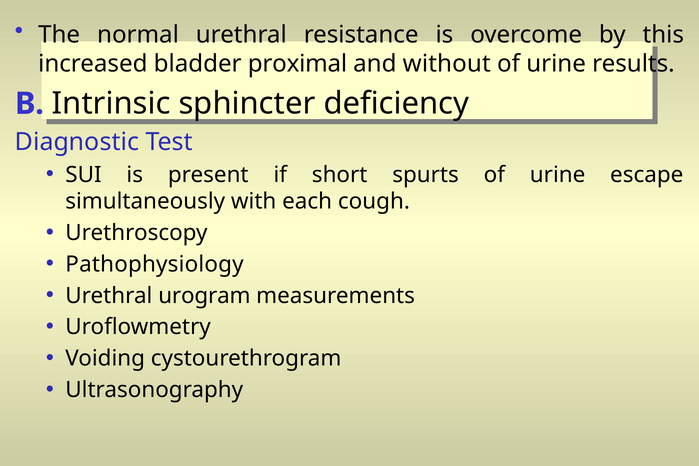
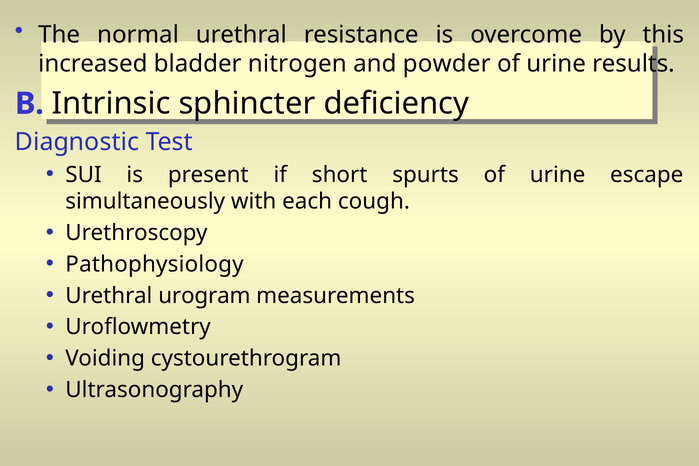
proximal: proximal -> nitrogen (297, 64)
without: without -> powder (447, 64)
